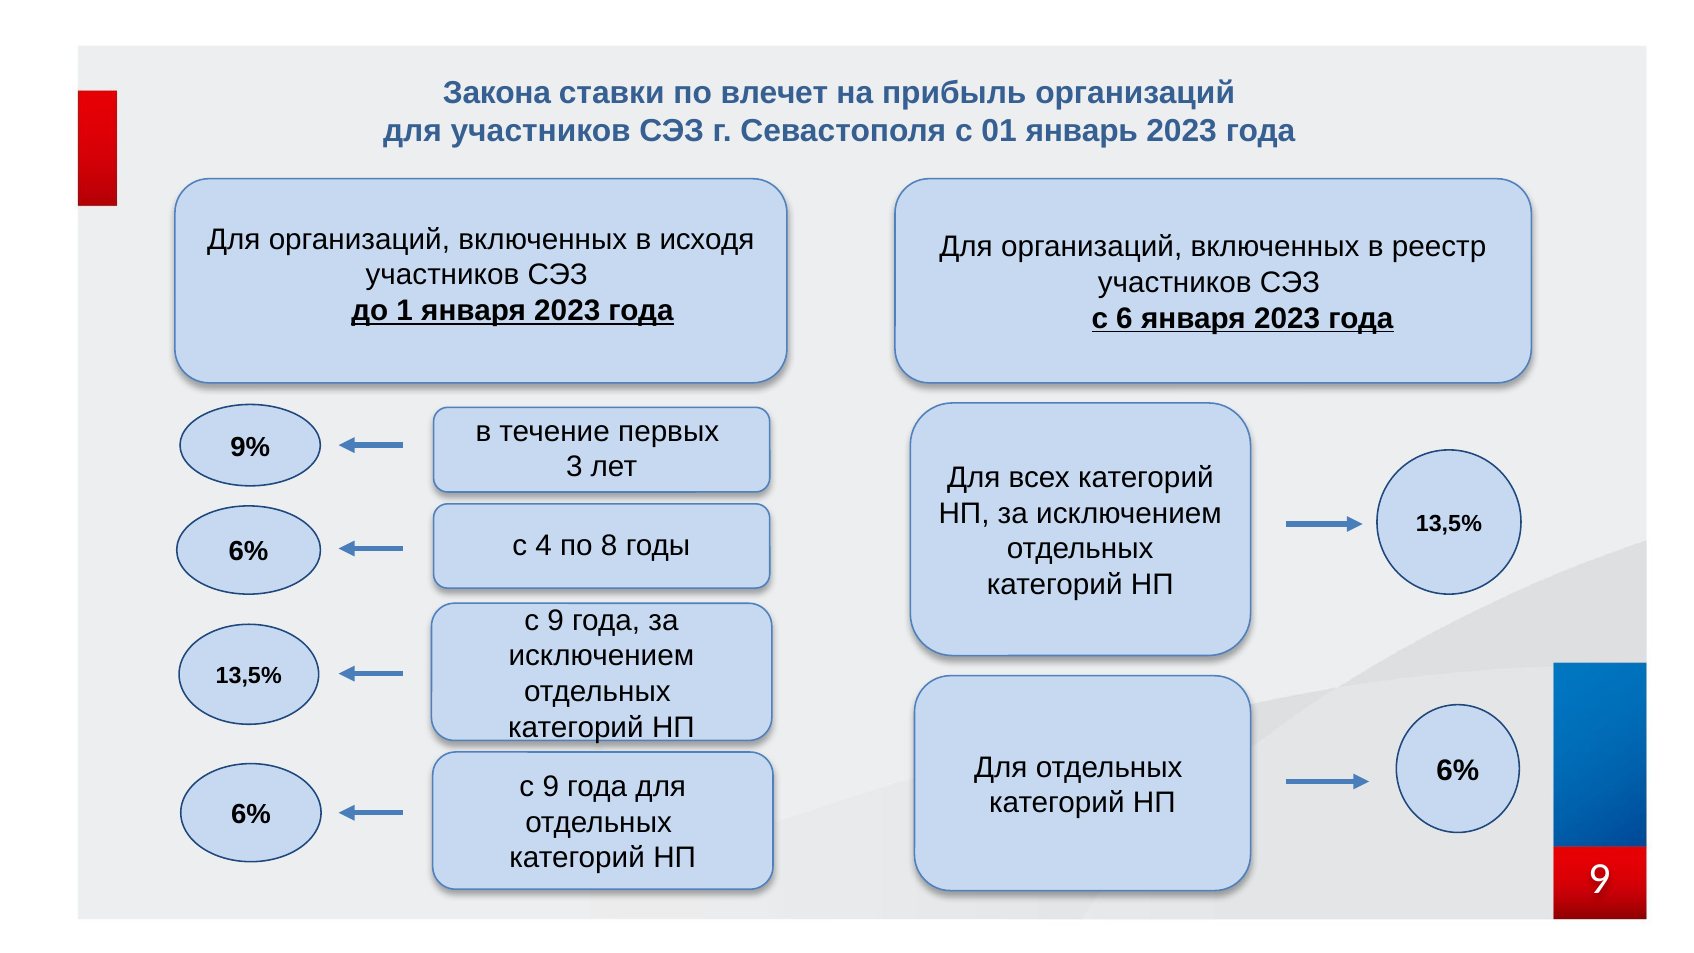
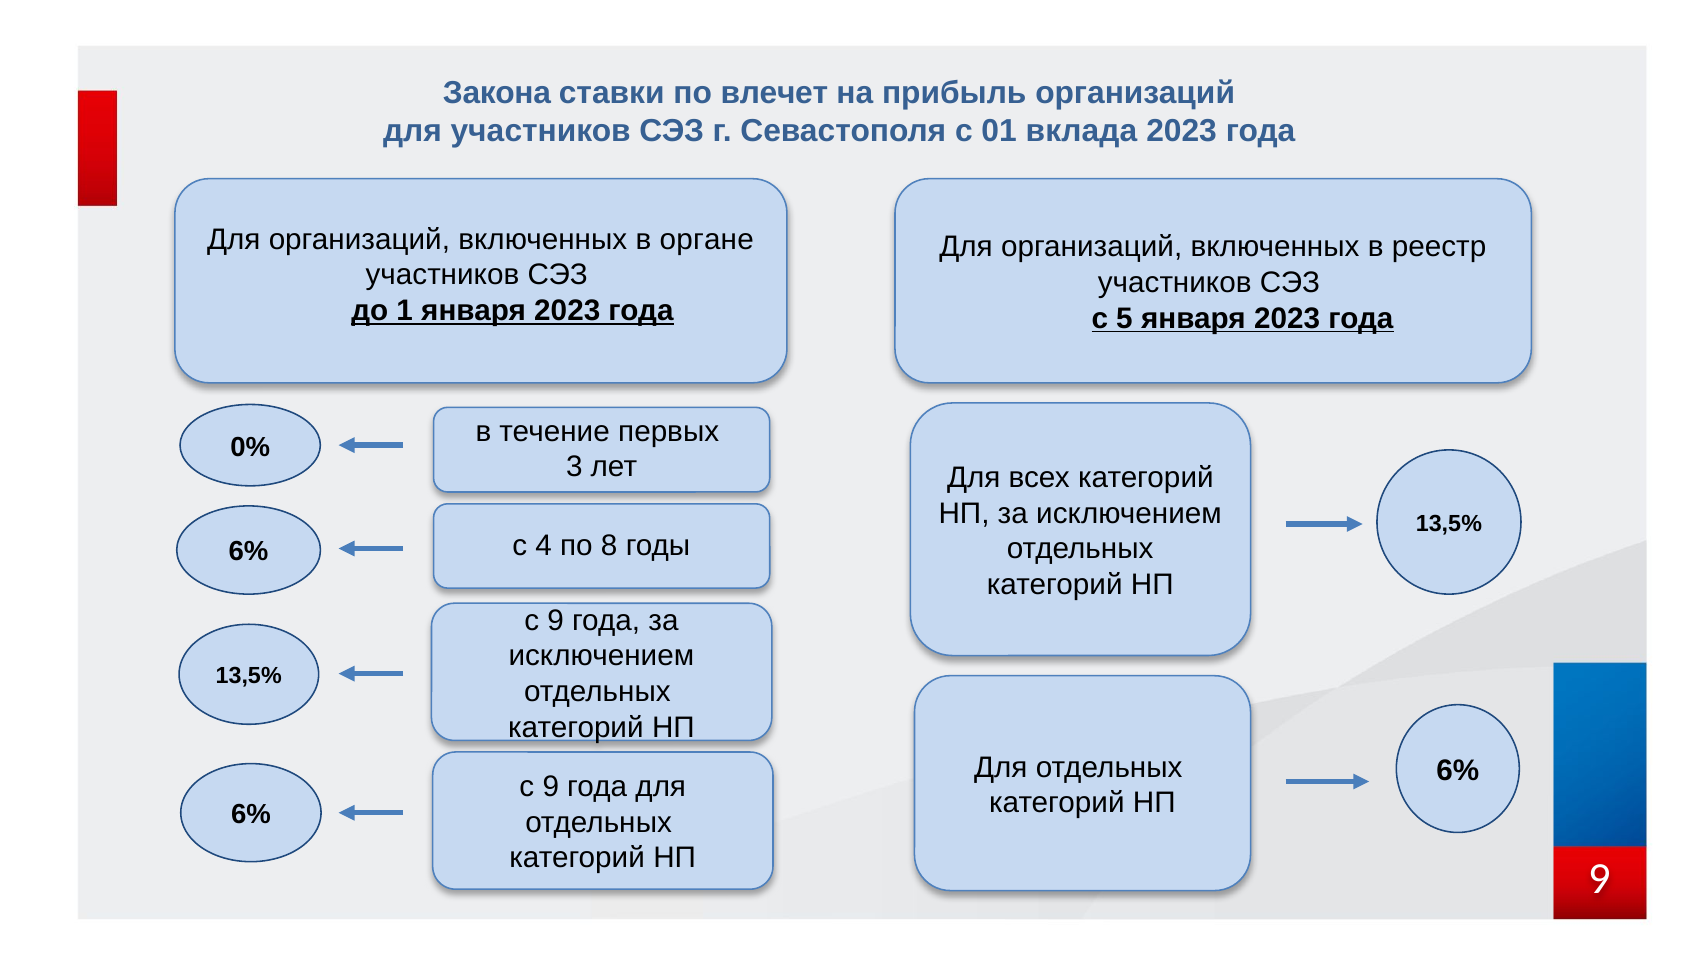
январь: январь -> вклада (1082, 131)
исходя: исходя -> органе (707, 239)
6: 6 -> 5 (1124, 318)
9%: 9% -> 0% (250, 447)
